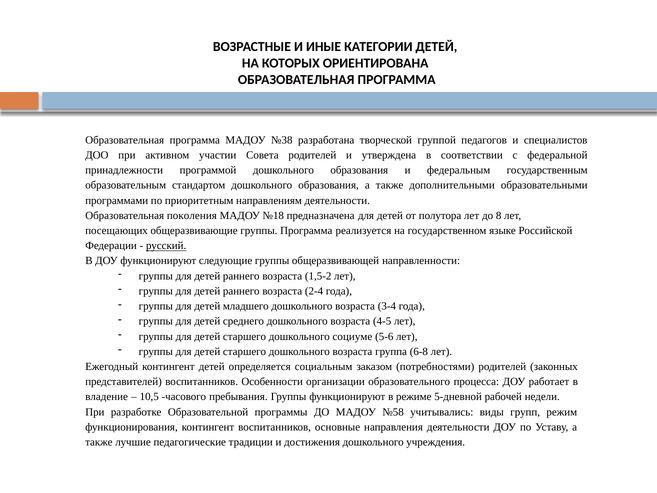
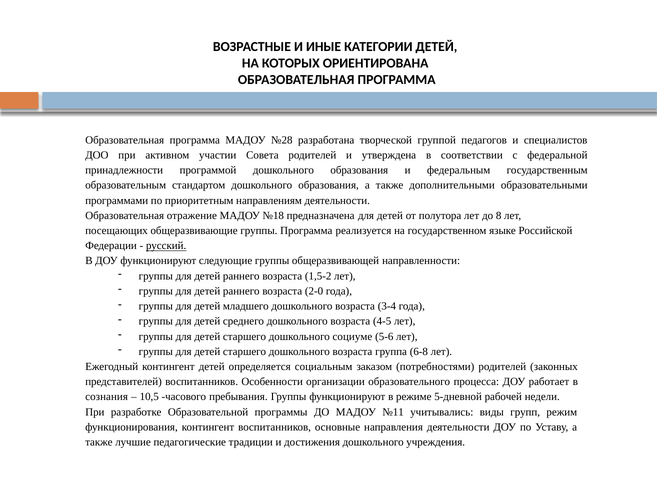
№38: №38 -> №28 (282, 140)
поколения: поколения -> отражение (192, 215)
2-4: 2-4 -> 2-0 (314, 291)
владение: владение -> сознания (107, 397)
№58: №58 -> №11 (393, 412)
